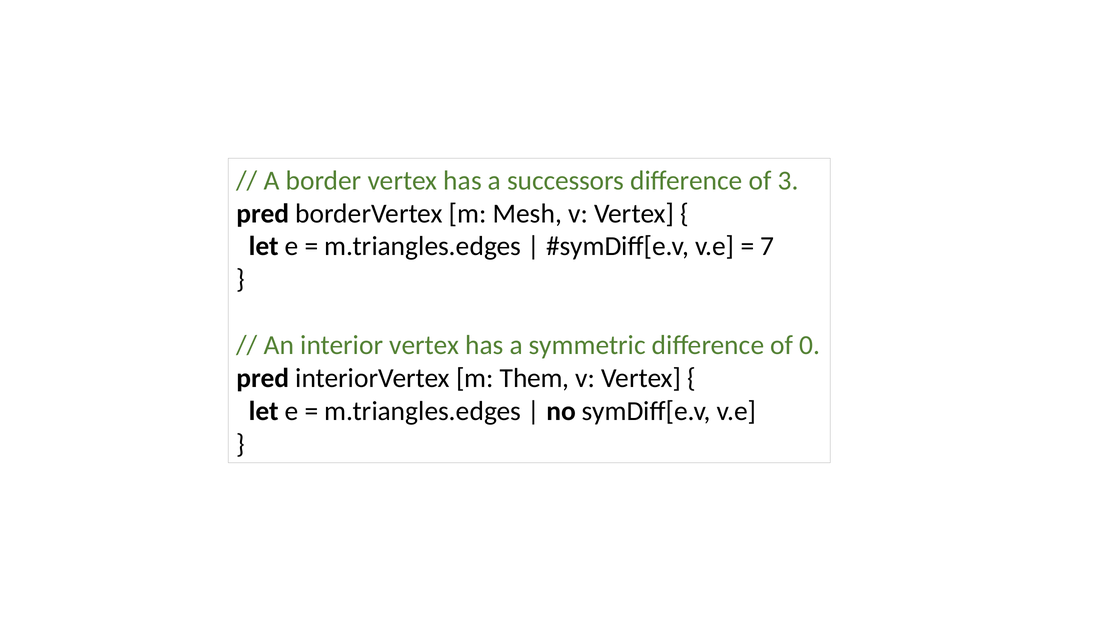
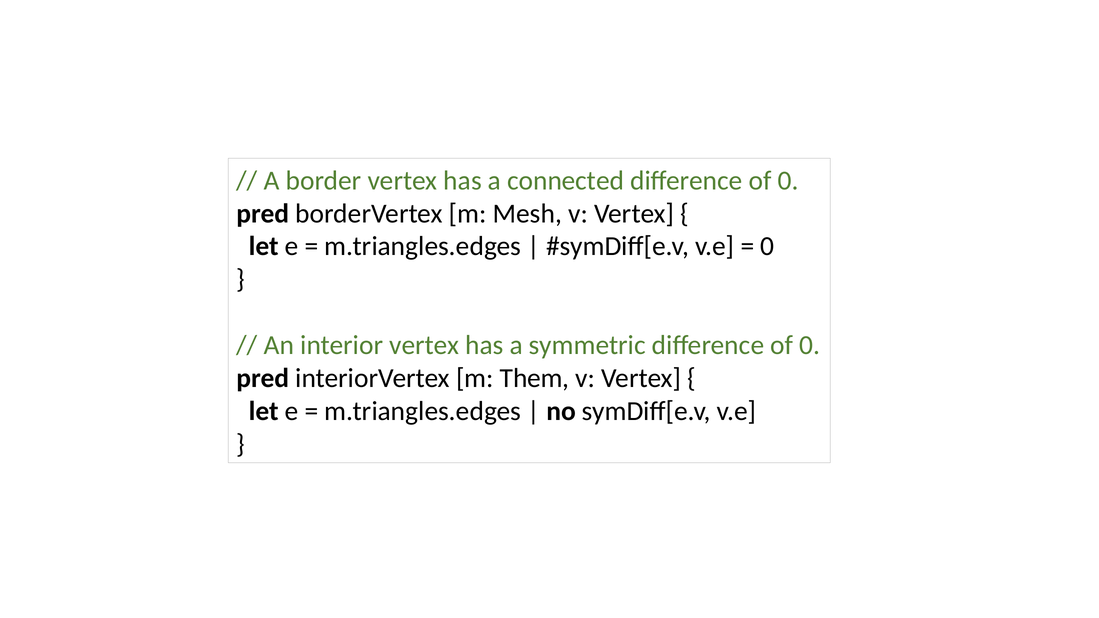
successors: successors -> connected (566, 181)
3: 3 -> 0 (788, 181)
7: 7 -> 0 (767, 246)
